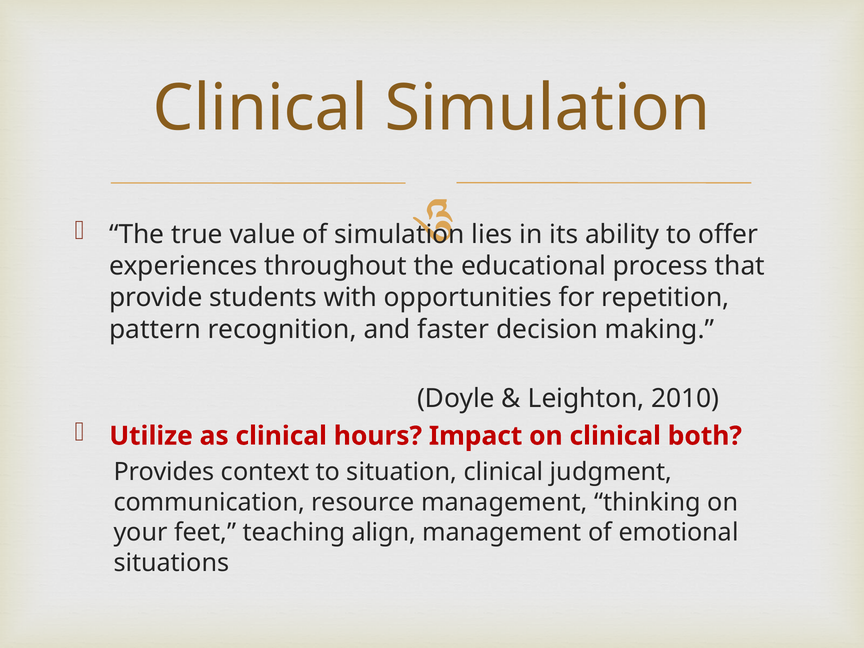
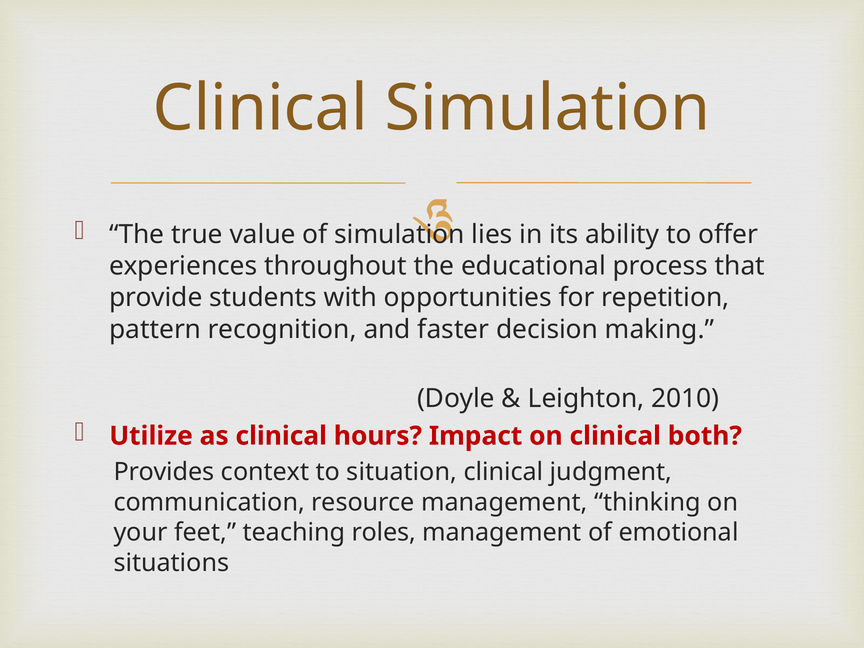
align: align -> roles (384, 533)
